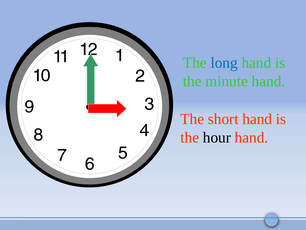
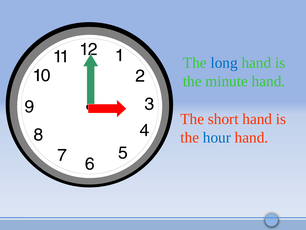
hour colour: black -> blue (217, 137)
